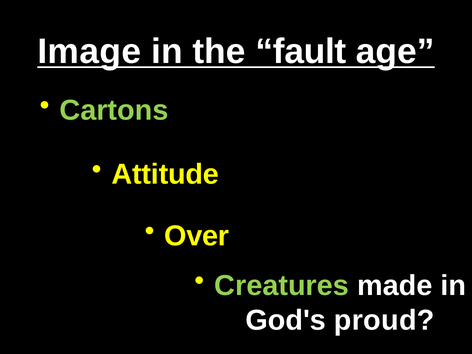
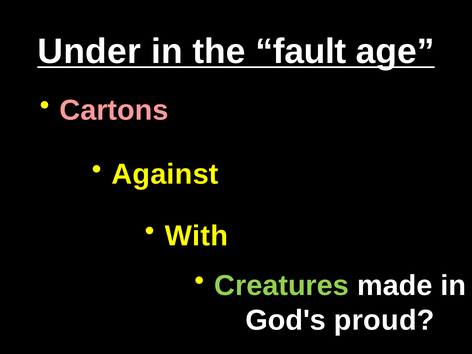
Image: Image -> Under (89, 52)
Cartons colour: light green -> pink (114, 110)
Attitude: Attitude -> Against (165, 174)
Over: Over -> With (196, 236)
